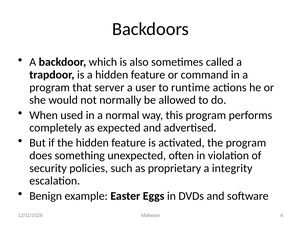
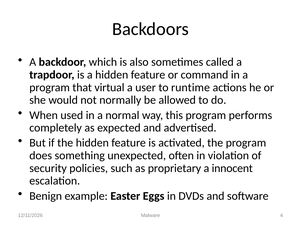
server: server -> virtual (109, 87)
integrity: integrity -> innocent (232, 168)
